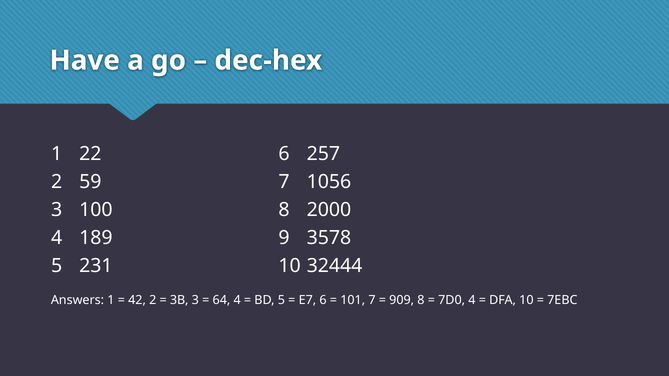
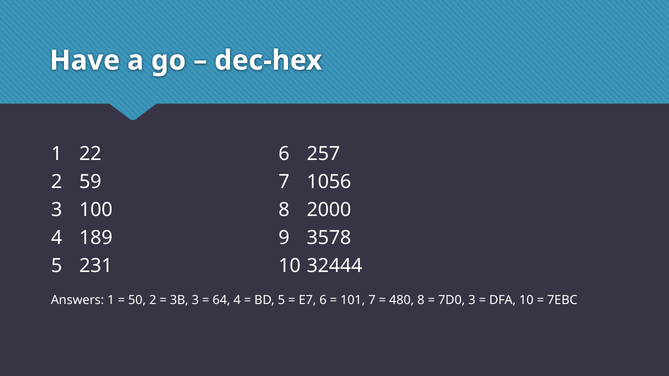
42: 42 -> 50 (137, 300)
909: 909 -> 480 (402, 300)
7D0 4: 4 -> 3 (472, 300)
